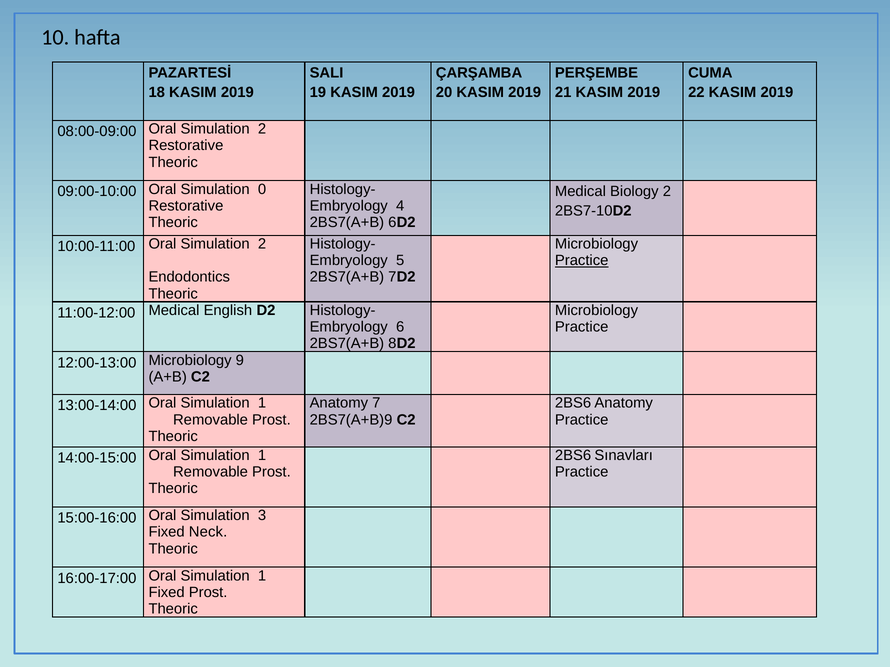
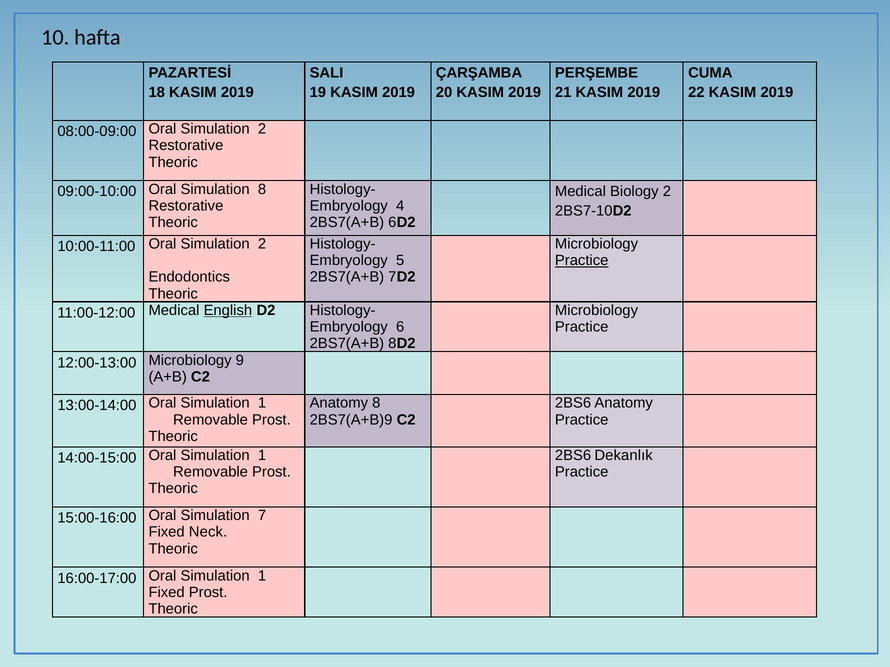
Simulation 0: 0 -> 8 (262, 189)
English underline: none -> present (228, 311)
Anatomy 7: 7 -> 8 (376, 403)
Sınavları: Sınavları -> Dekanlık (624, 456)
3: 3 -> 7 (262, 516)
